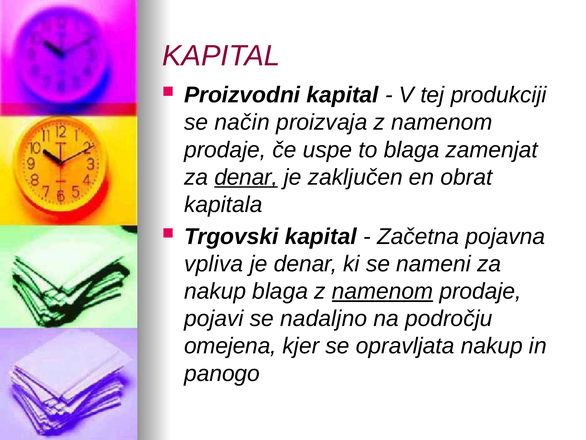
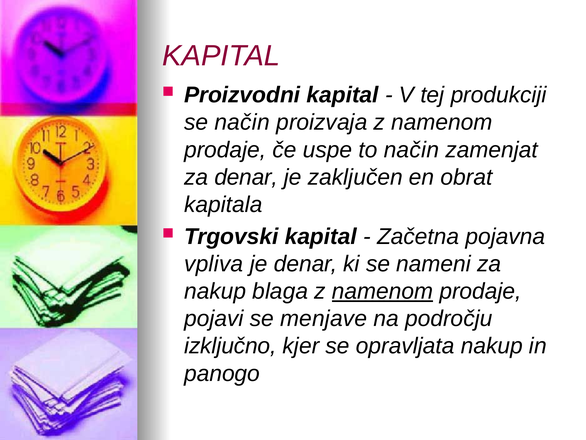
to blaga: blaga -> način (411, 150)
denar underline: present -> none (246, 177)
nadaljno: nadaljno -> menjave (324, 318)
omejena: omejena -> izključno (230, 346)
